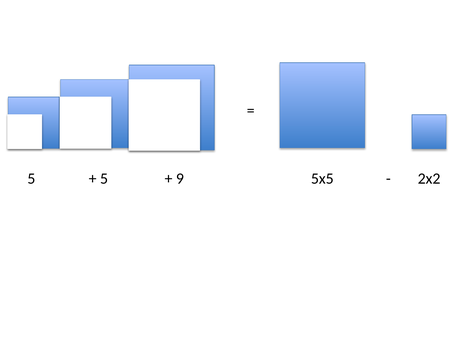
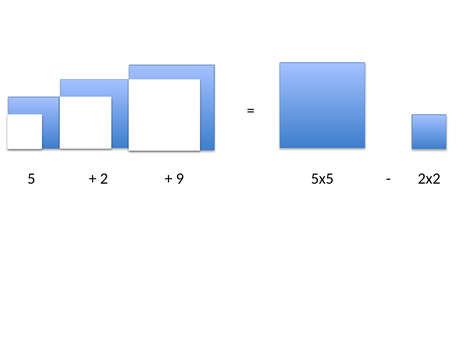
5: 5 -> 2 (104, 179)
